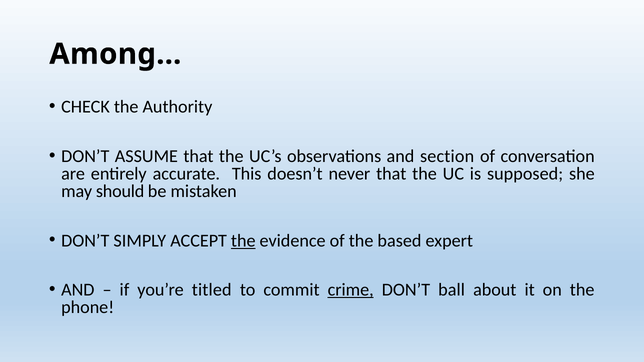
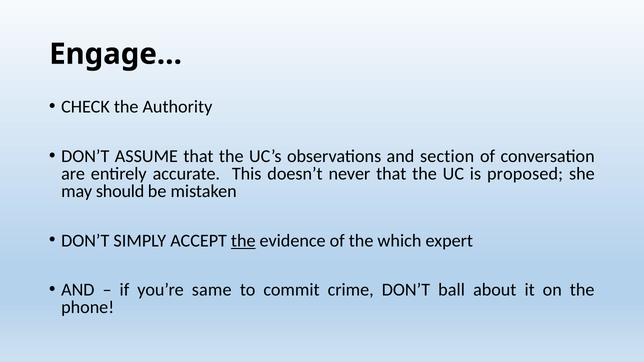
Among…: Among… -> Engage… (116, 54)
supposed: supposed -> proposed (525, 174)
based: based -> which (399, 241)
titled: titled -> same (212, 290)
crime underline: present -> none (351, 290)
